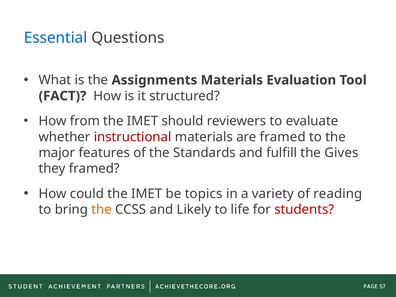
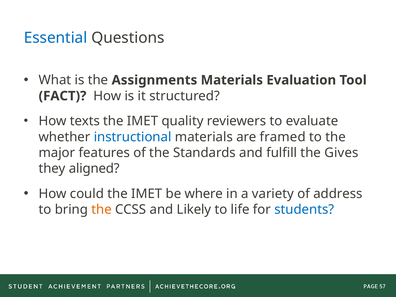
from: from -> texts (85, 121)
should: should -> quality (183, 121)
instructional colour: red -> blue (133, 137)
they framed: framed -> aligned (94, 169)
topics: topics -> where (204, 194)
reading: reading -> address (338, 194)
students colour: red -> blue (304, 209)
